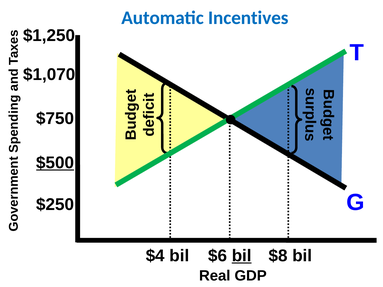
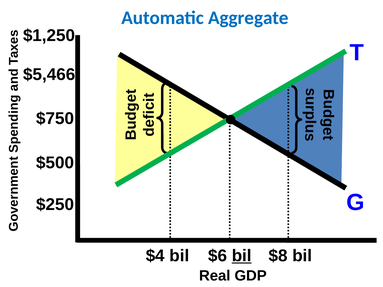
Incentives: Incentives -> Aggregate (248, 18)
$1,070: $1,070 -> $5,466 (49, 75)
$500 underline: present -> none (55, 163)
